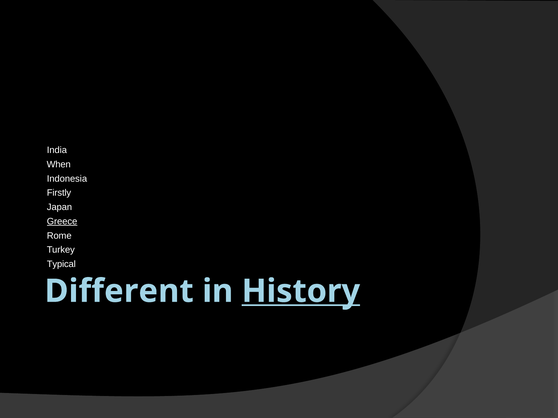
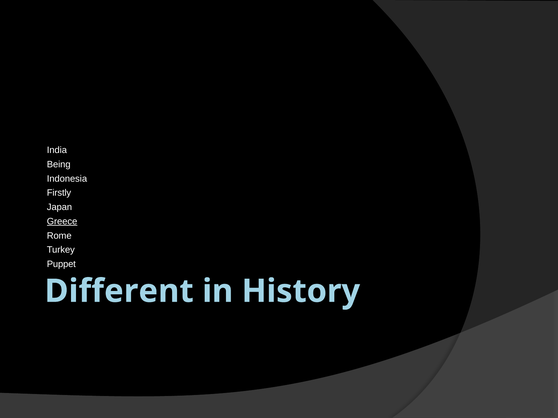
When: When -> Being (59, 165)
Typical: Typical -> Puppet (61, 264)
History underline: present -> none (301, 292)
